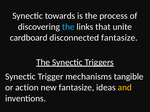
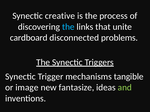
towards: towards -> creative (60, 16)
disconnected fantasize: fantasize -> problems (119, 38)
action: action -> image (27, 88)
and colour: yellow -> light green (125, 88)
